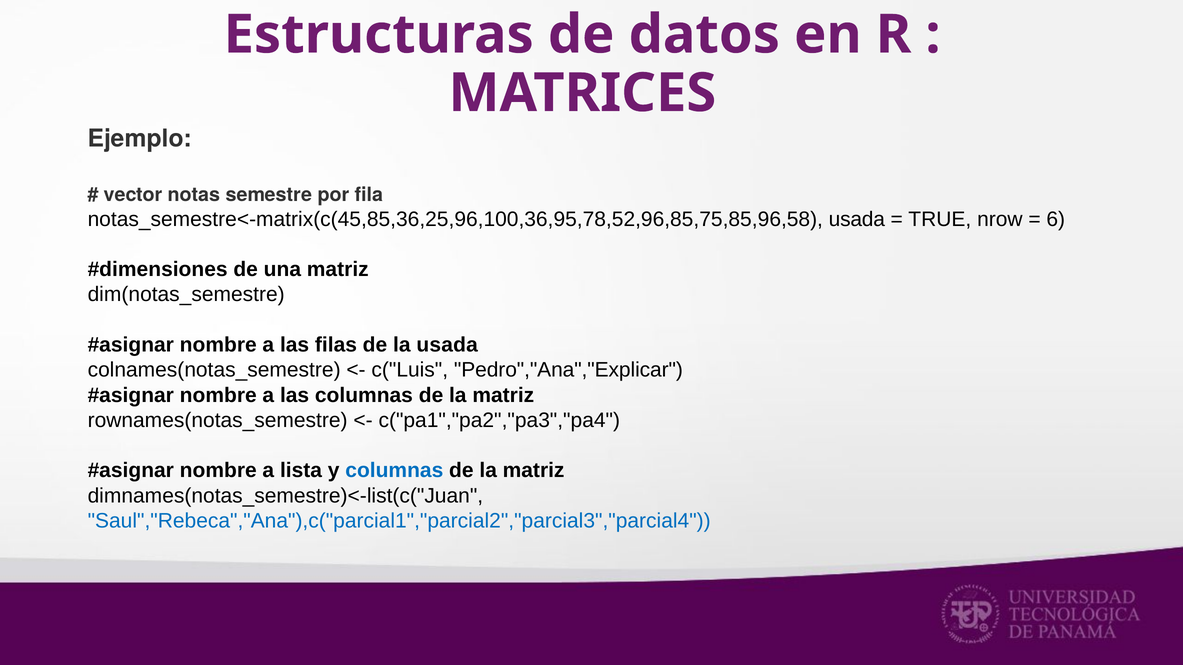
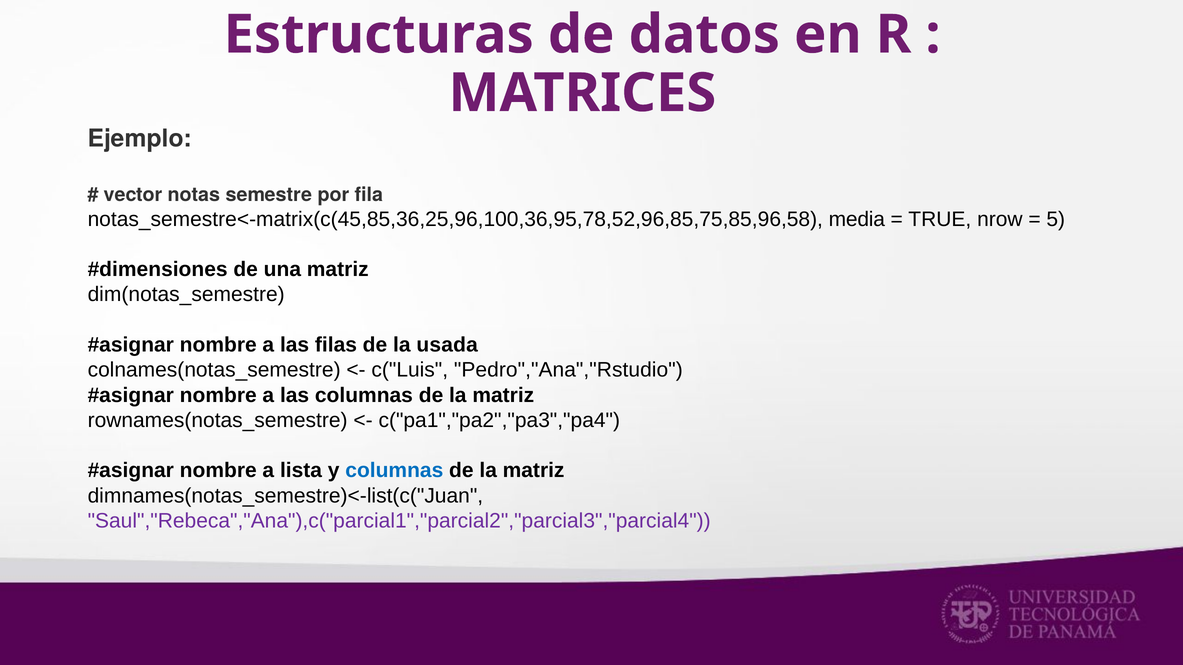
notas_semestre<-matrix(c(45,85,36,25,96,100,36,95,78,52,96,85,75,85,96,58 usada: usada -> media (857, 219)
6: 6 -> 5 (1056, 219)
Pedro","Ana","Explicar: Pedro","Ana","Explicar -> Pedro","Ana","Rstudio (568, 370)
Saul","Rebeca","Ana"),c("parcial1","parcial2","parcial3","parcial4 colour: blue -> purple (399, 521)
